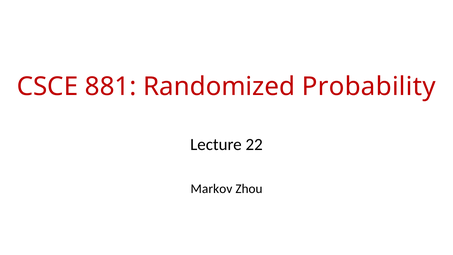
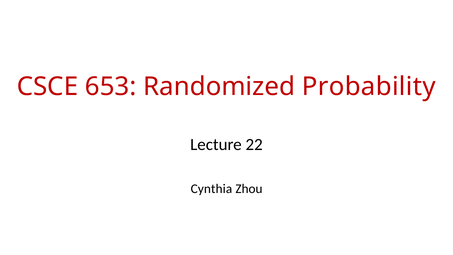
881: 881 -> 653 (111, 86)
Markov: Markov -> Cynthia (211, 189)
